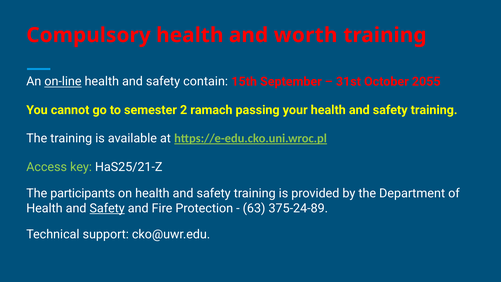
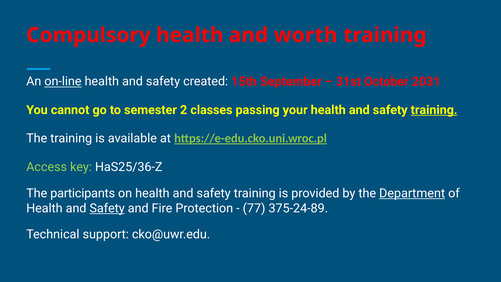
contain: contain -> created (206, 81)
2055: 2055 -> 2031 (426, 81)
ramach: ramach -> classes (211, 110)
training underline: none -> present (434, 110)
HaS25/21-Z: HaS25/21-Z -> HaS25/36-Z (129, 167)
Department underline: none -> present (412, 193)
63: 63 -> 77 (254, 208)
